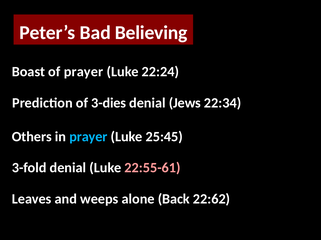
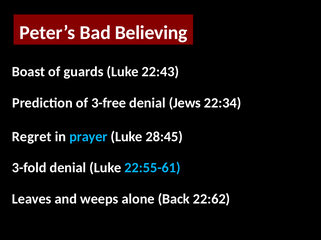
of prayer: prayer -> guards (84, 72)
22:24: 22:24 -> 22:43 (160, 72)
3-dies: 3-dies -> 3-free (109, 103)
Others: Others -> Regret (32, 137)
25:45: 25:45 -> 28:45 (164, 137)
22:55-61 colour: pink -> light blue (152, 168)
